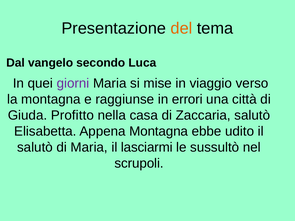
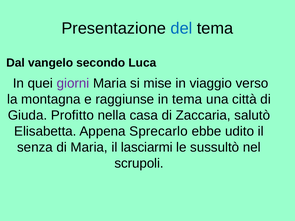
del colour: orange -> blue (181, 28)
in errori: errori -> tema (187, 99)
Appena Montagna: Montagna -> Sprecarlo (159, 131)
salutò: salutò -> senza (35, 147)
